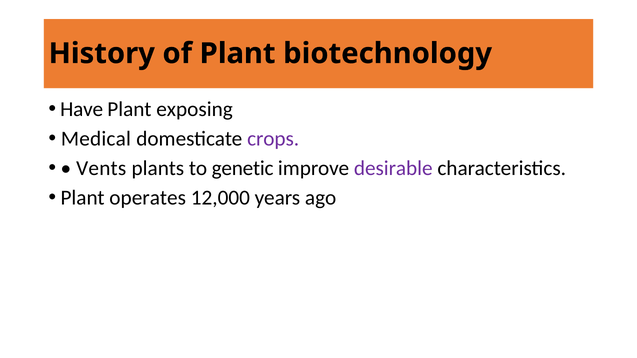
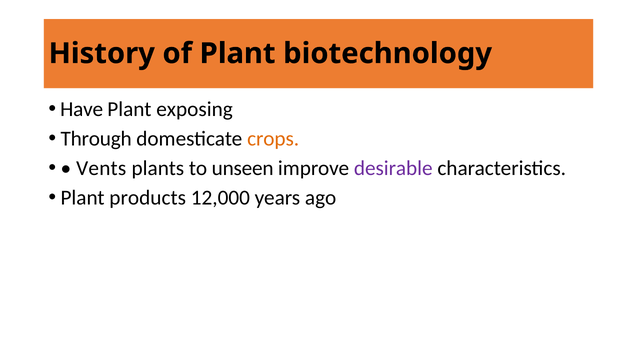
Medical: Medical -> Through (96, 139)
crops colour: purple -> orange (273, 139)
genetic: genetic -> unseen (243, 168)
operates: operates -> products (148, 198)
